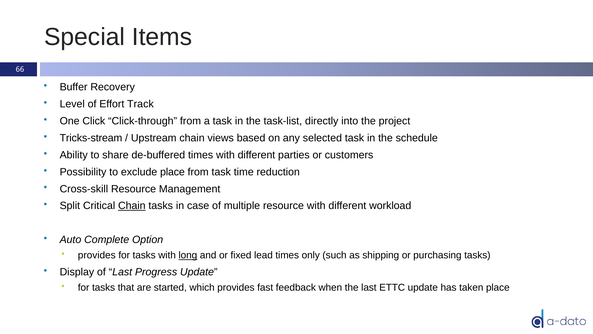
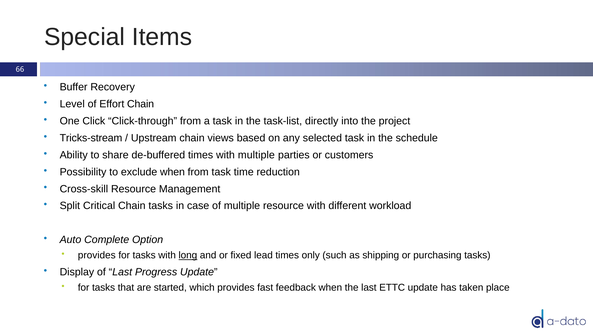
Effort Track: Track -> Chain (141, 104)
different: different -> multiple (256, 155)
exclude place: place -> when (172, 172)
Chain underline: present -> none (132, 206)
